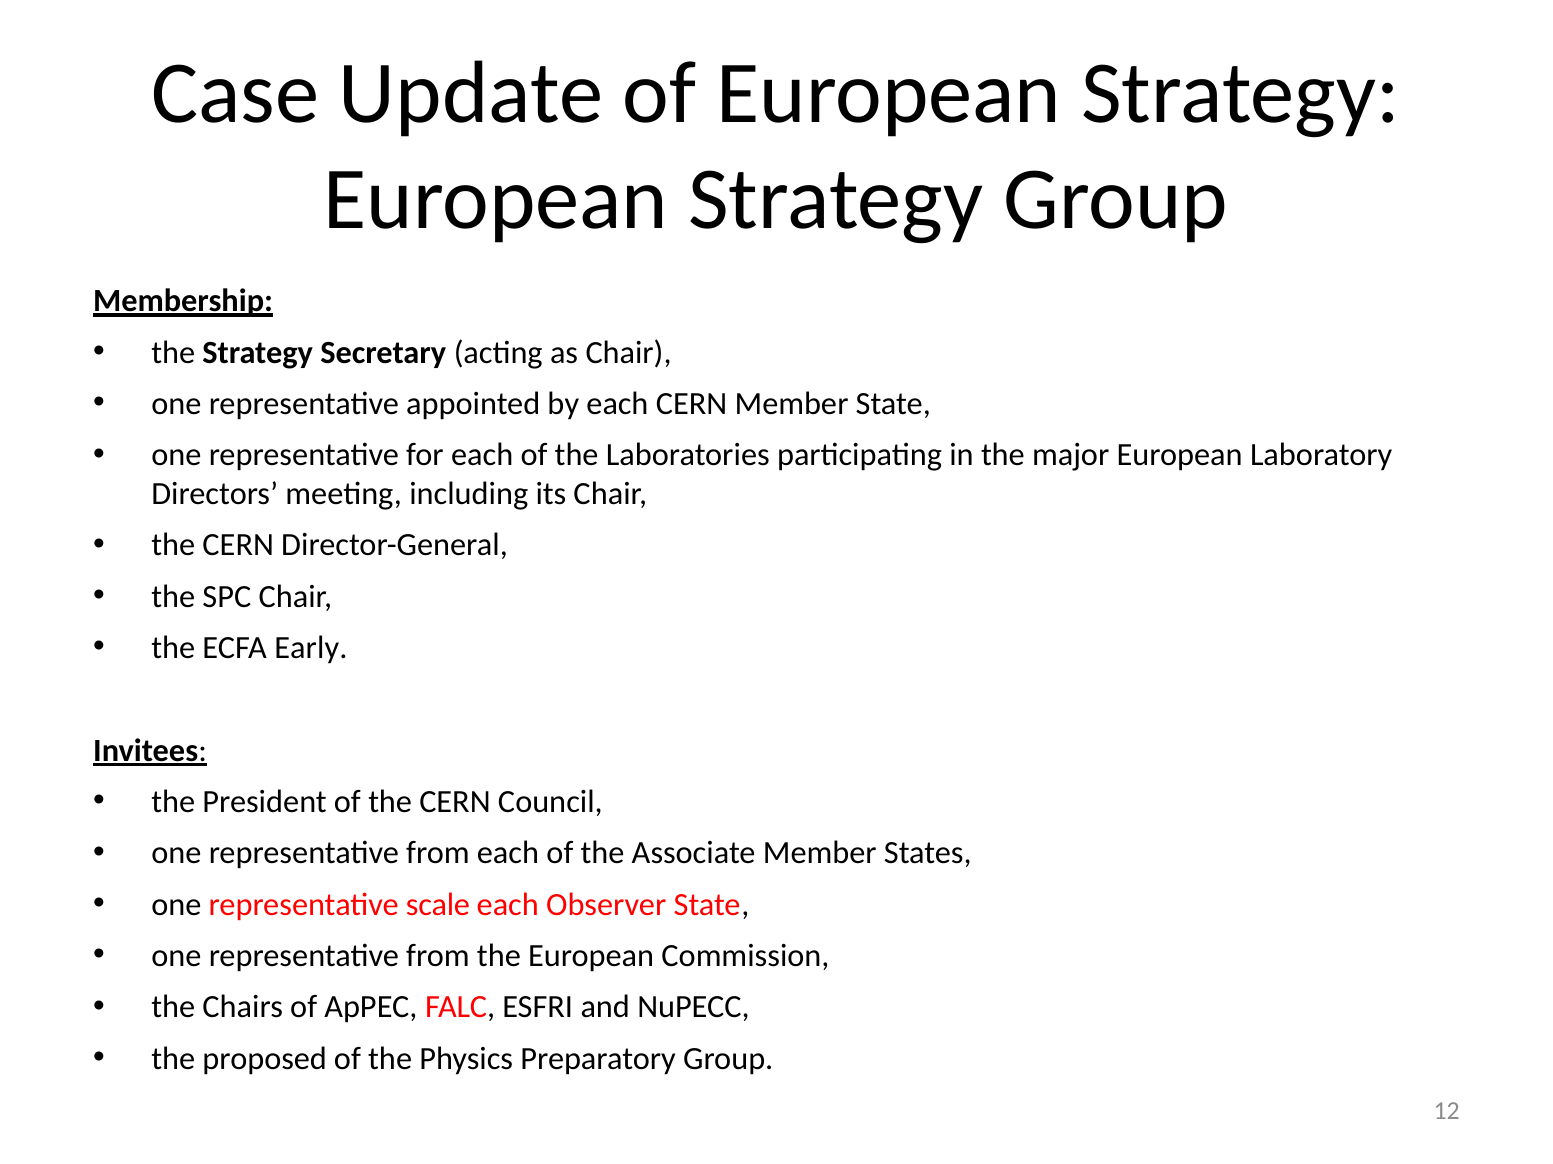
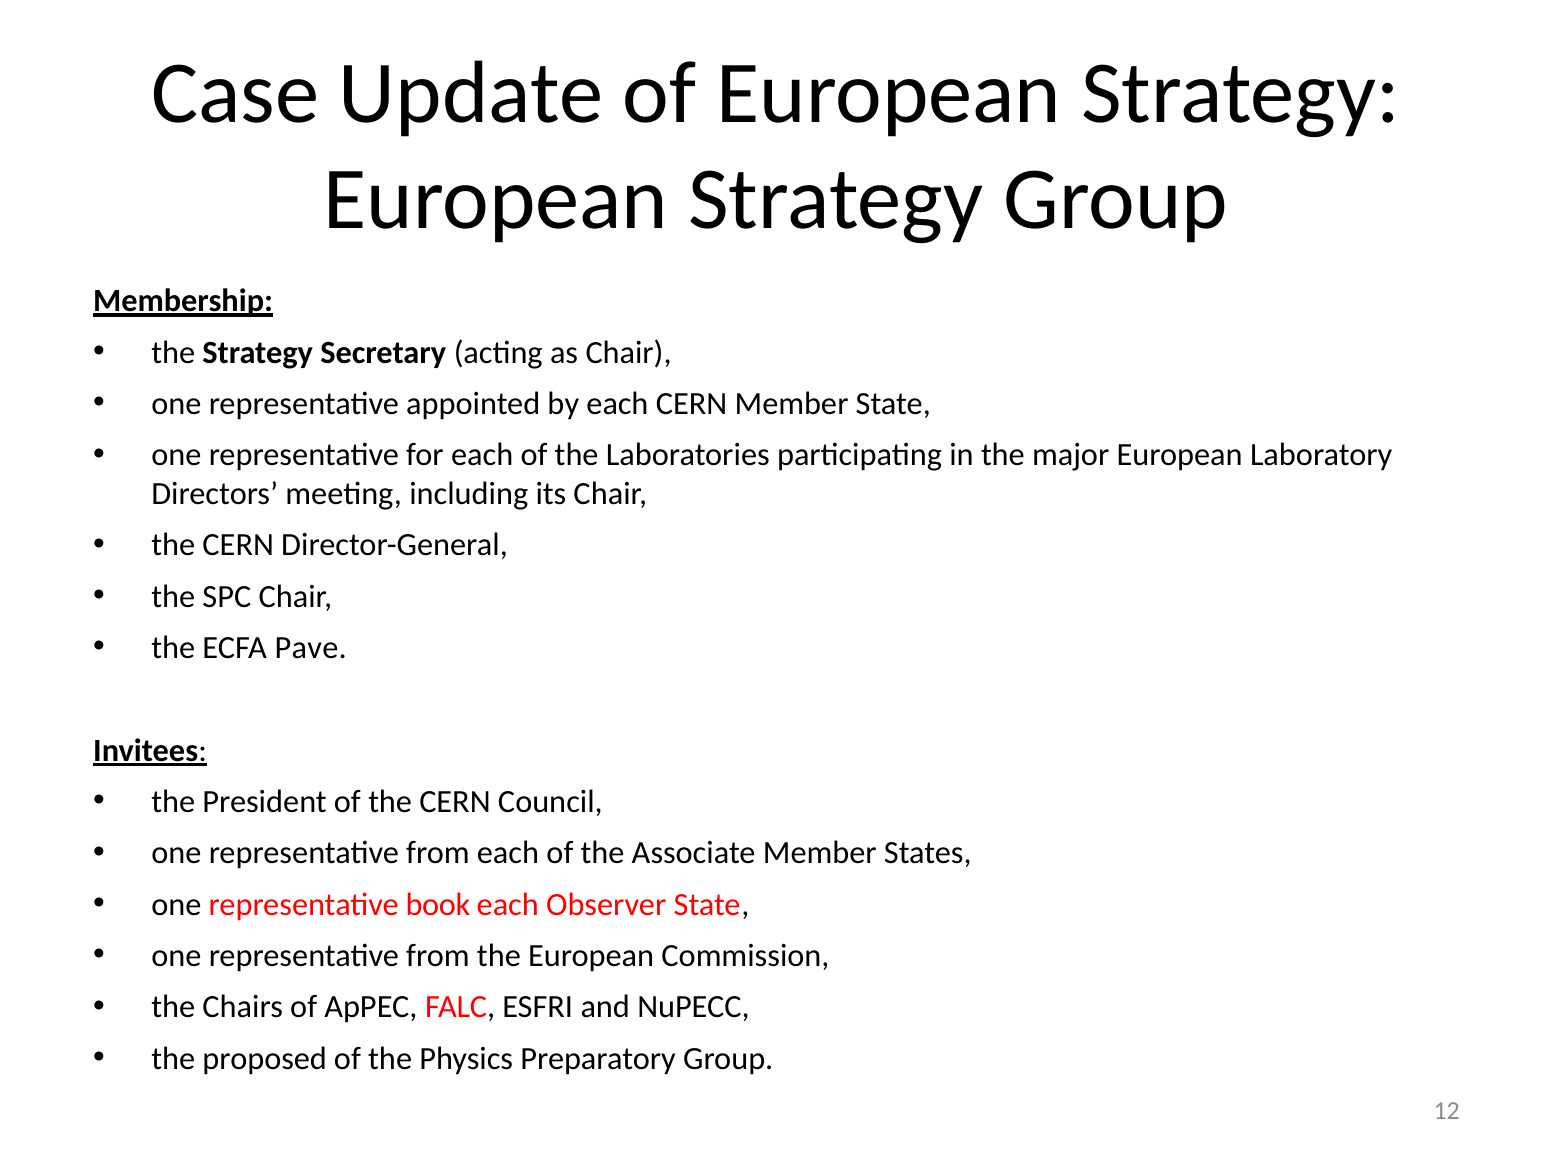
Early: Early -> Pave (311, 648)
scale: scale -> book (438, 905)
